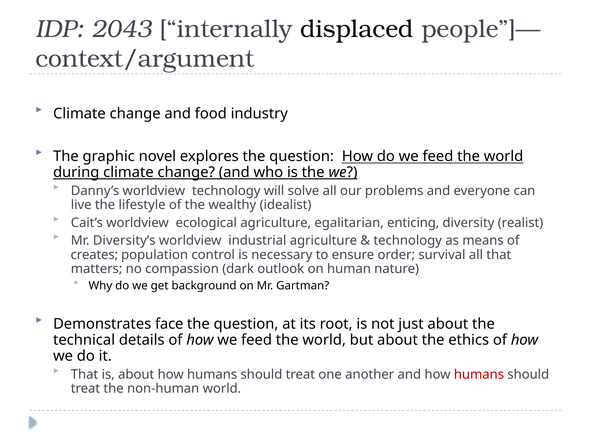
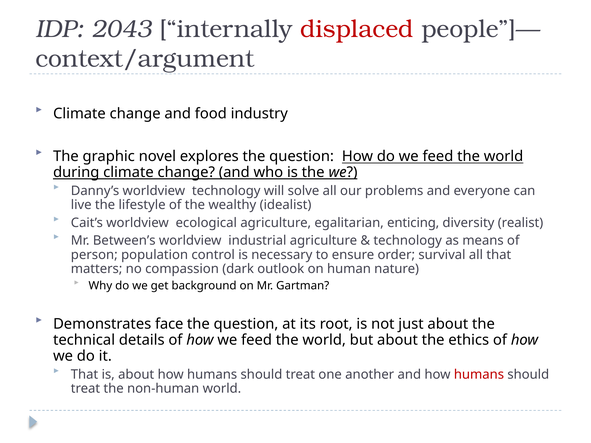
displaced colour: black -> red (357, 29)
Diversity’s: Diversity’s -> Between’s (124, 241)
creates: creates -> person (94, 255)
